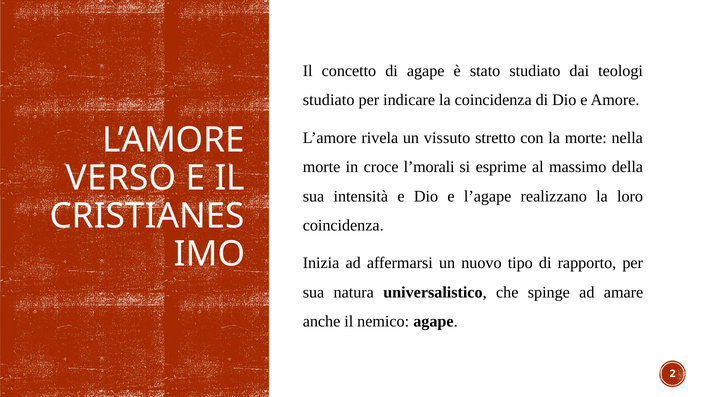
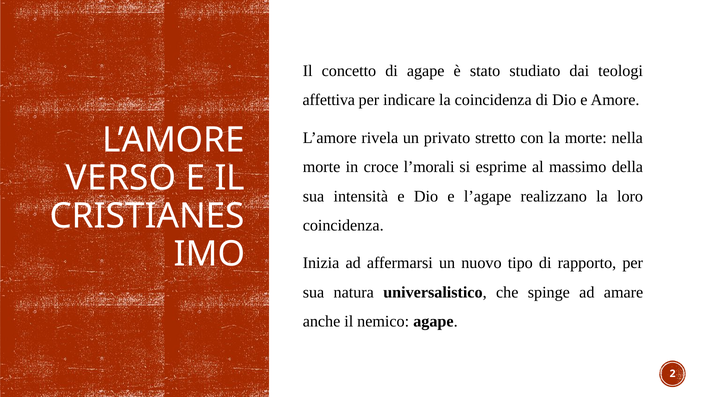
studiato: studiato -> affettiva (329, 100)
vissuto: vissuto -> privato (447, 138)
